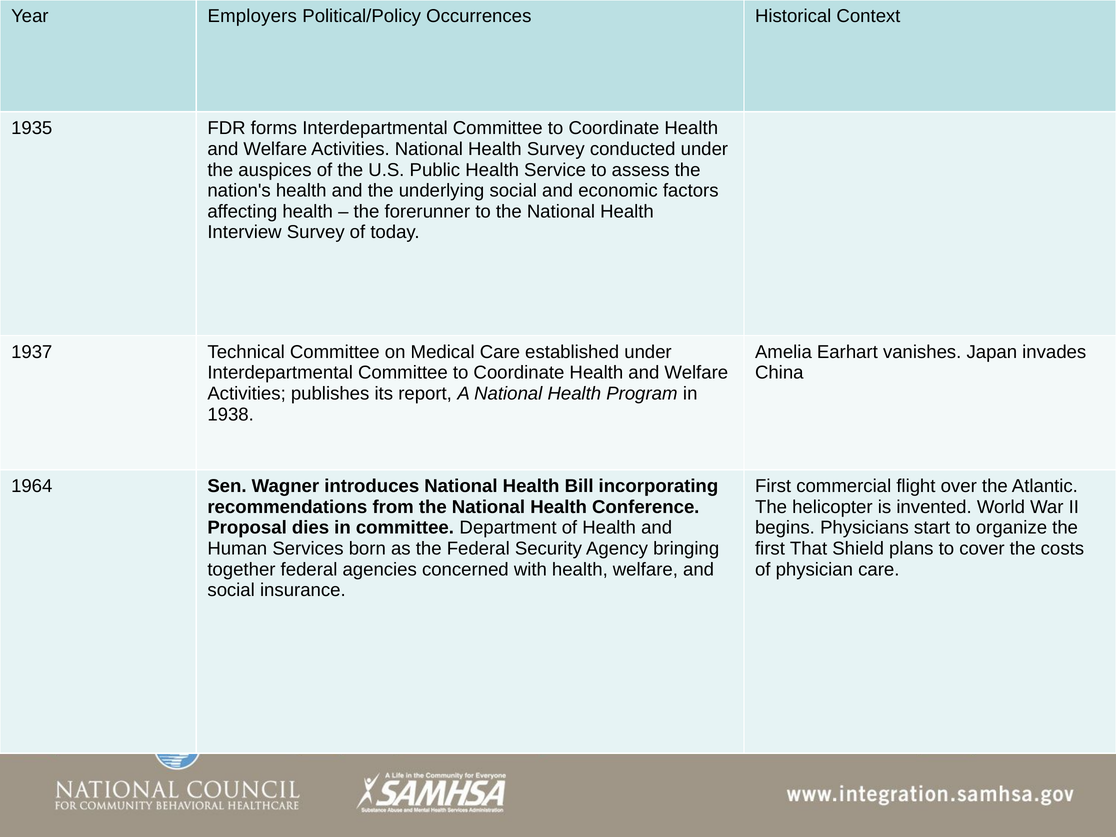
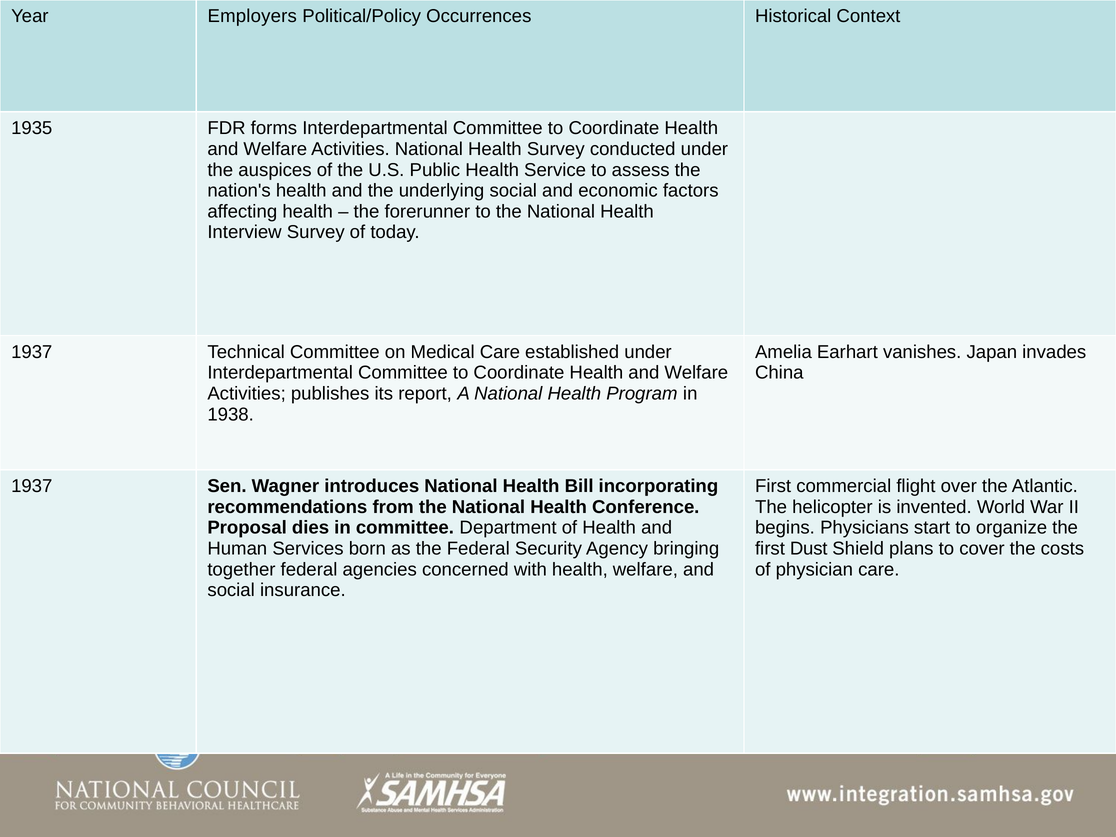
1964: 1964 -> 1937 (32, 486)
That: That -> Dust (809, 549)
